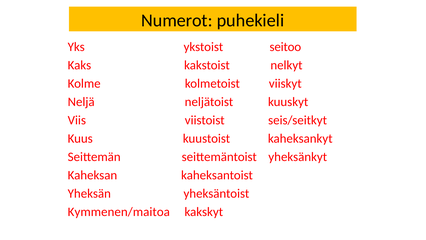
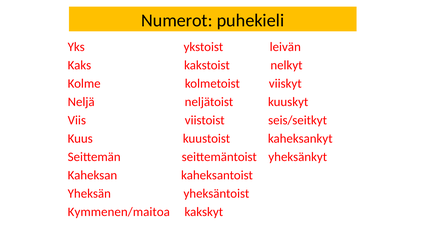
seitoo: seitoo -> leivän (285, 47)
